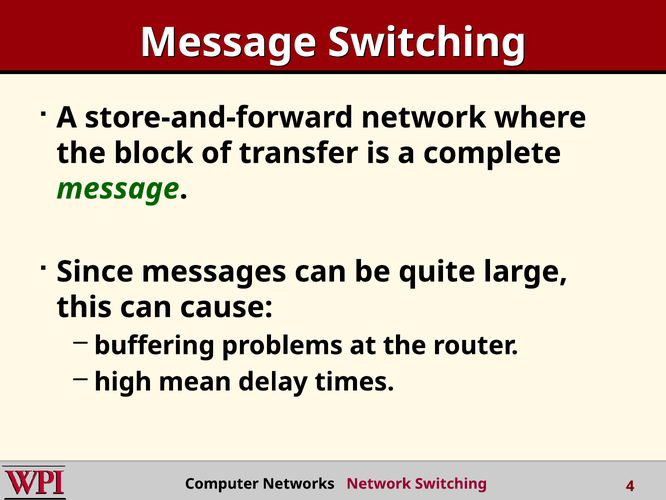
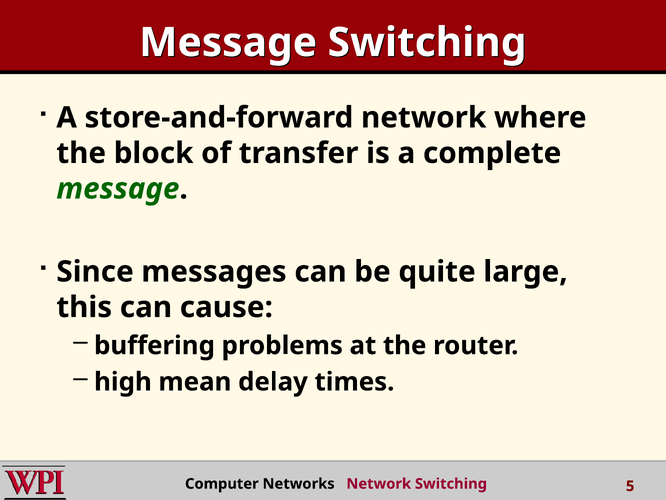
4: 4 -> 5 (630, 486)
